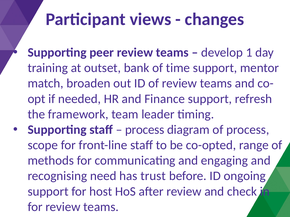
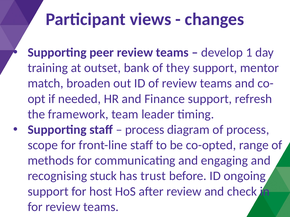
time: time -> they (178, 68)
need: need -> stuck (103, 176)
